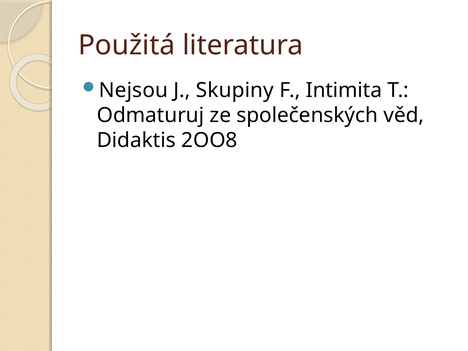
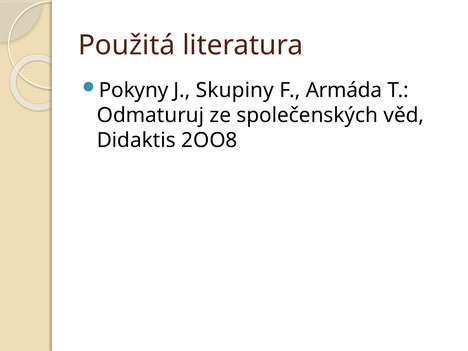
Nejsou: Nejsou -> Pokyny (134, 90)
Intimita: Intimita -> Armáda (344, 90)
